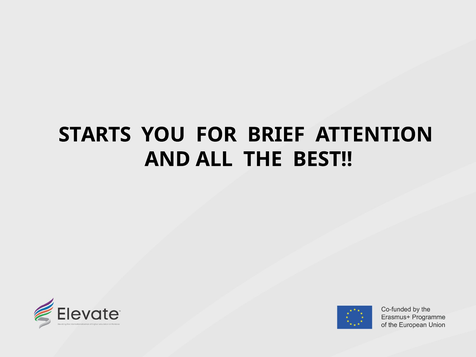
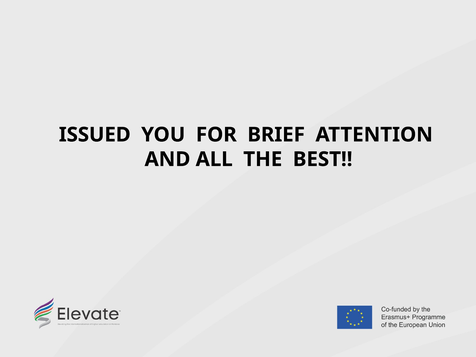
STARTS: STARTS -> ISSUED (95, 135)
